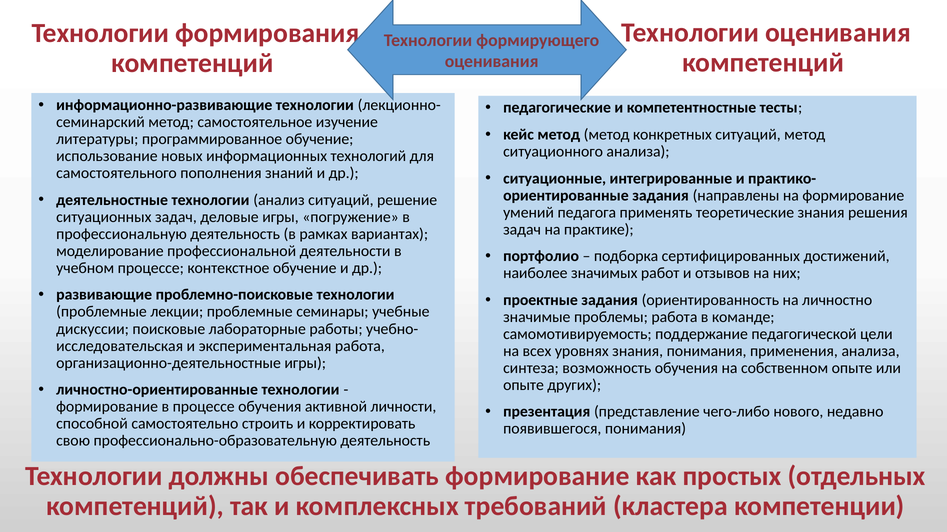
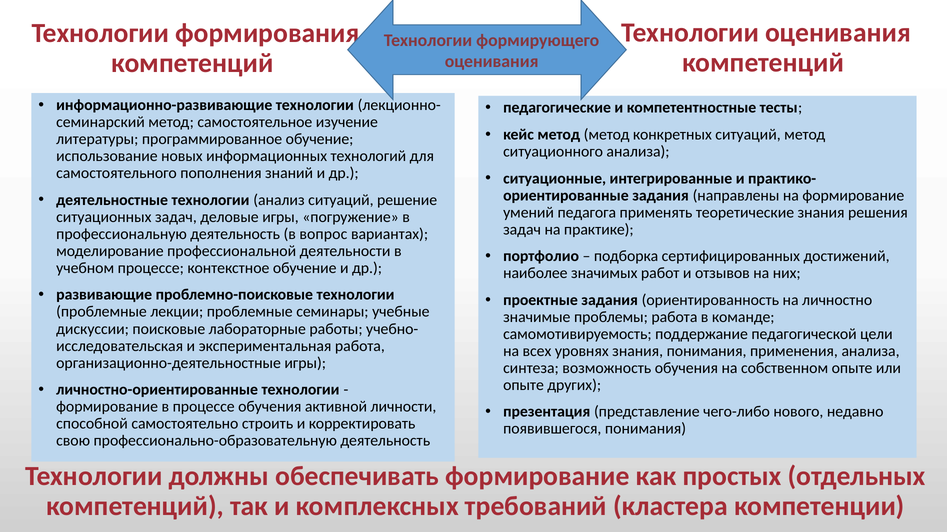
рамках: рамках -> вопрос (323, 234)
